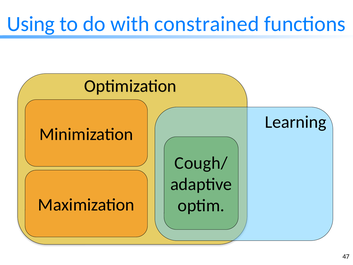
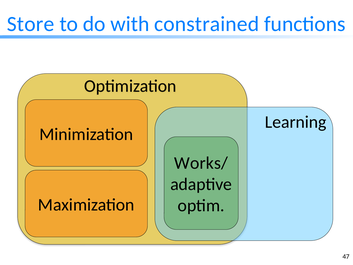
Using: Using -> Store (31, 24)
Cough/: Cough/ -> Works/ (201, 163)
